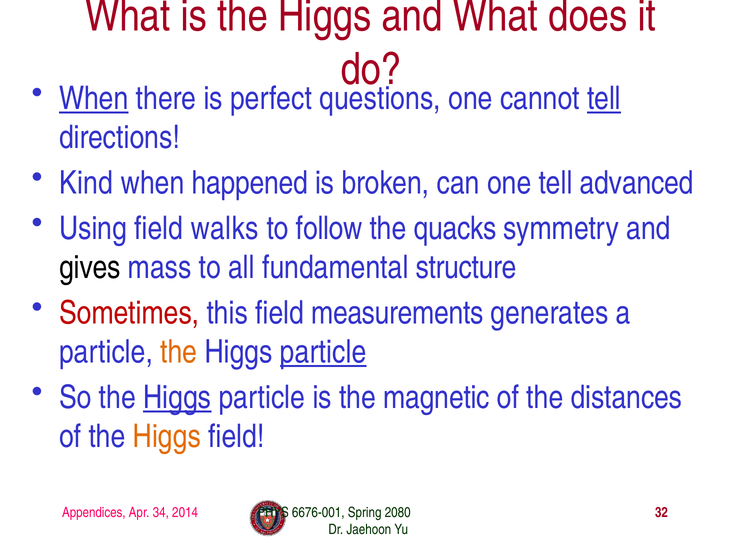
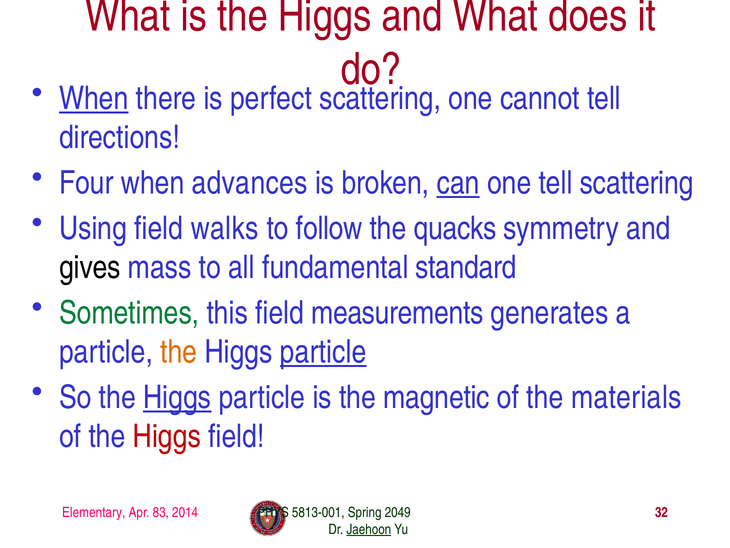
perfect questions: questions -> scattering (380, 98)
tell underline: present -> none (604, 98)
Kind: Kind -> Four (86, 183)
happened: happened -> advances (250, 183)
can underline: none -> present (458, 183)
tell advanced: advanced -> scattering (637, 183)
structure: structure -> standard (466, 267)
Sometimes colour: red -> green (129, 313)
distances: distances -> materials (626, 397)
Higgs colour: orange -> red (167, 436)
Appendices: Appendices -> Elementary (94, 512)
34: 34 -> 83 (161, 512)
6676-001: 6676-001 -> 5813-001 (318, 512)
2080: 2080 -> 2049 (398, 512)
Jaehoon underline: none -> present (369, 529)
